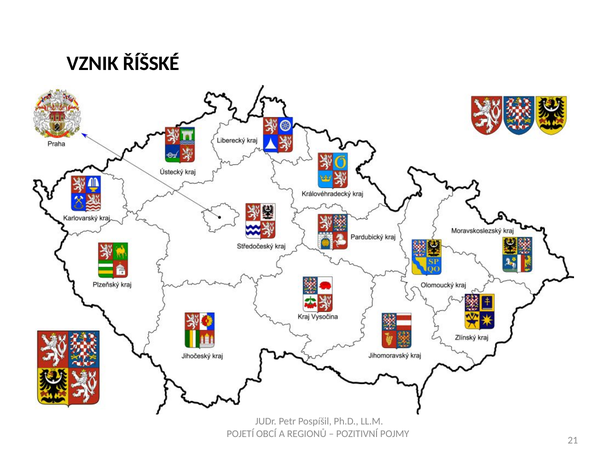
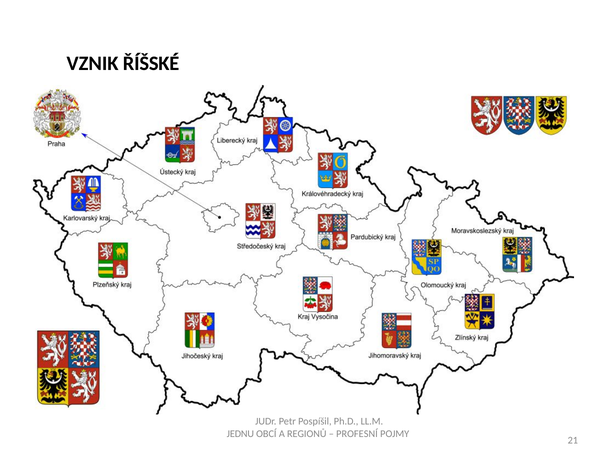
POJETÍ: POJETÍ -> JEDNU (240, 434)
POZITIVNÍ: POZITIVNÍ -> PROFESNÍ (357, 434)
